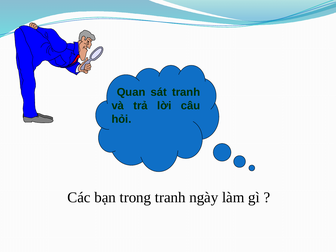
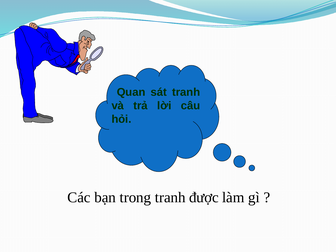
ngày: ngày -> được (204, 198)
